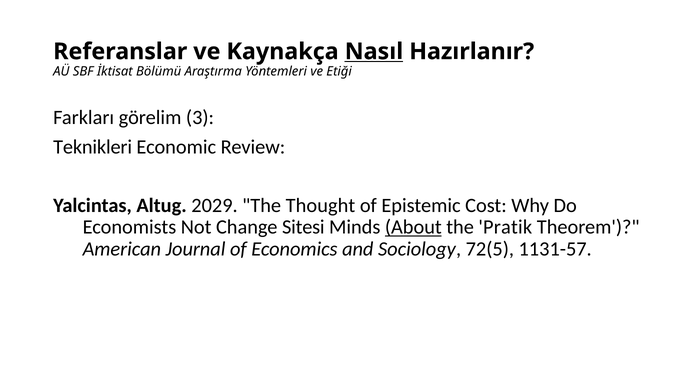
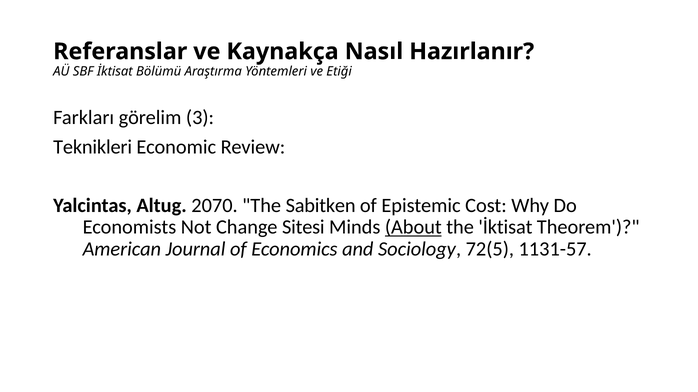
Nasıl underline: present -> none (374, 52)
2029: 2029 -> 2070 (215, 206)
Thought: Thought -> Sabitken (321, 206)
the Pratik: Pratik -> İktisat (505, 228)
